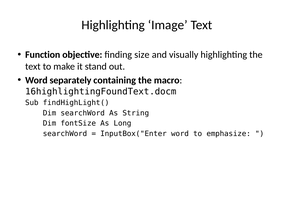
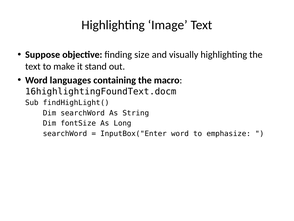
Function: Function -> Suppose (43, 55)
separately: separately -> languages (70, 80)
